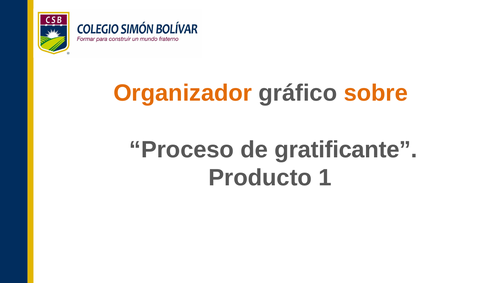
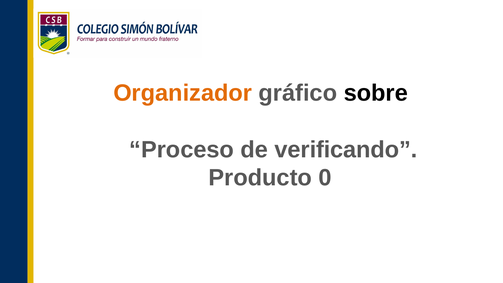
sobre colour: orange -> black (376, 93)
gratificante: gratificante -> verificando (346, 150)
1: 1 -> 0 (325, 178)
